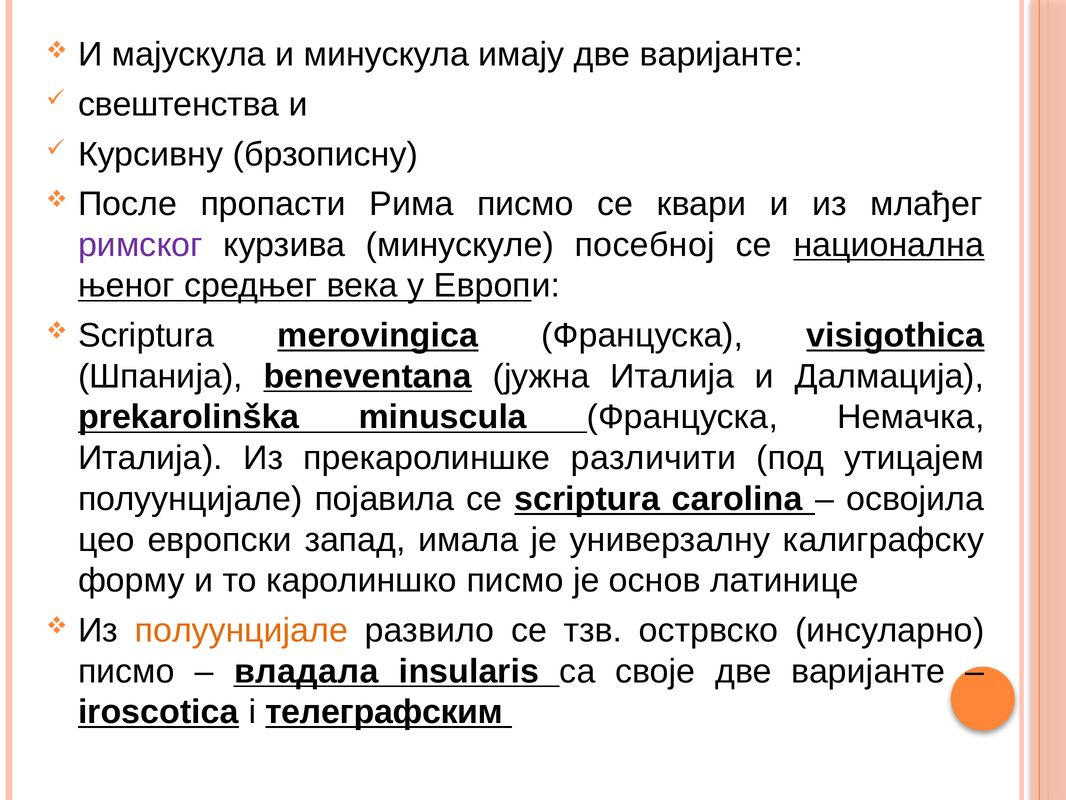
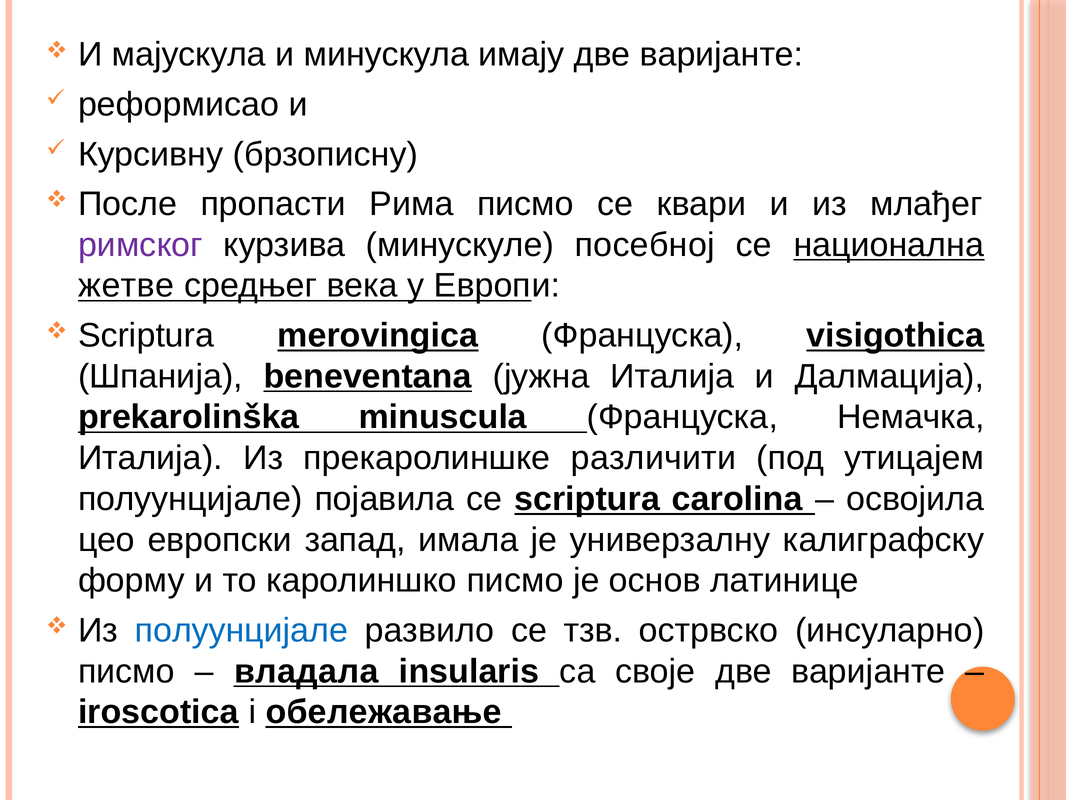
свештенства: свештенства -> реформисао (179, 104)
њеног: њеног -> жетве (126, 286)
полуунцијале colour: orange -> blue (241, 630)
телеграфским: телеграфским -> обележавање (384, 712)
